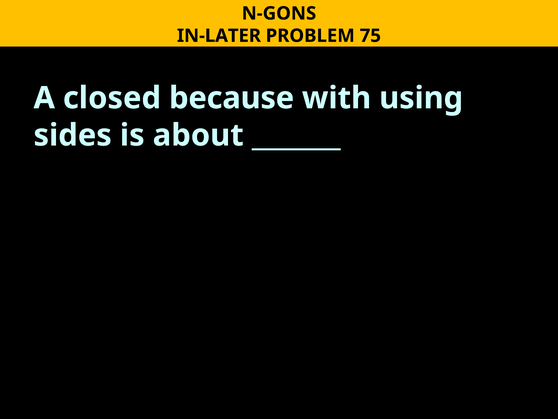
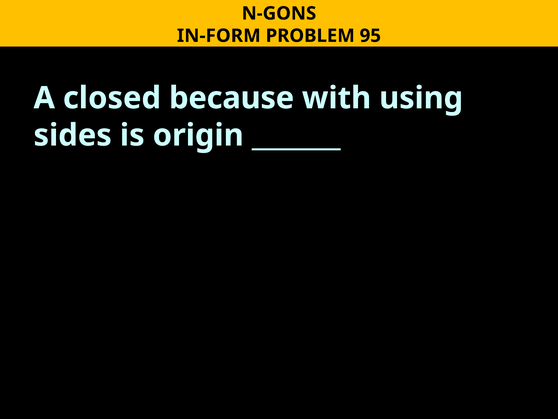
IN-LATER: IN-LATER -> IN-FORM (219, 36)
75: 75 -> 95 (370, 36)
about: about -> origin (198, 135)
